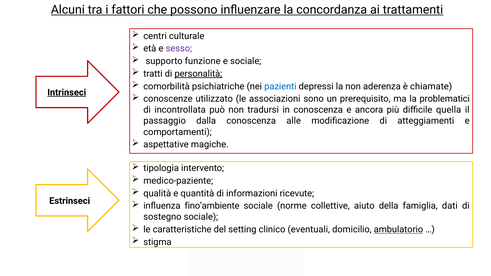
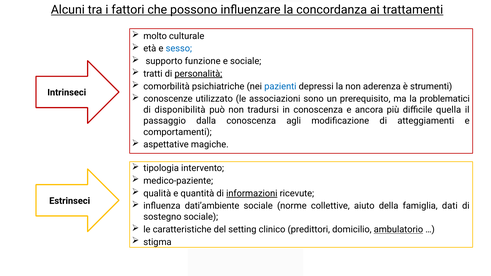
centri: centri -> molto (155, 36)
sesso colour: purple -> blue (179, 49)
chiamate: chiamate -> strumenti (431, 86)
Intrinseci underline: present -> none (67, 92)
incontrollata: incontrollata -> disponibilità (180, 110)
alle: alle -> agli (294, 121)
informazioni underline: none -> present (252, 193)
fino’ambiente: fino’ambiente -> dati’ambiente (212, 206)
eventuali: eventuali -> predittori (309, 230)
